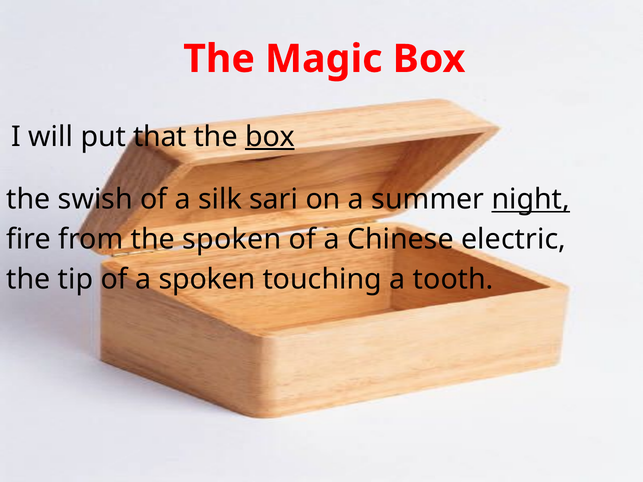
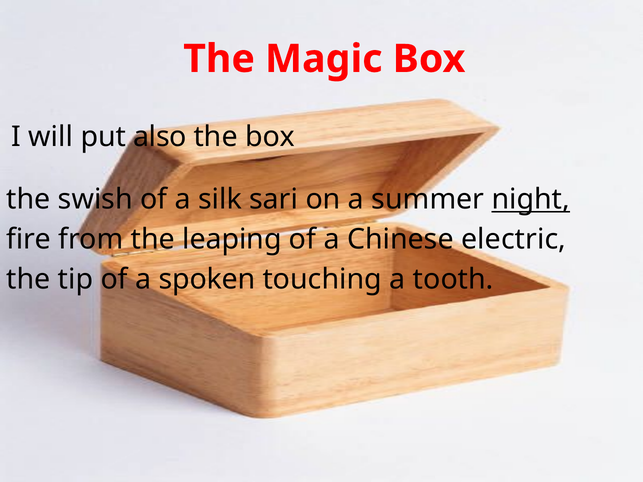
that: that -> also (160, 137)
box underline: present -> none (270, 137)
the spoken: spoken -> leaping (232, 240)
